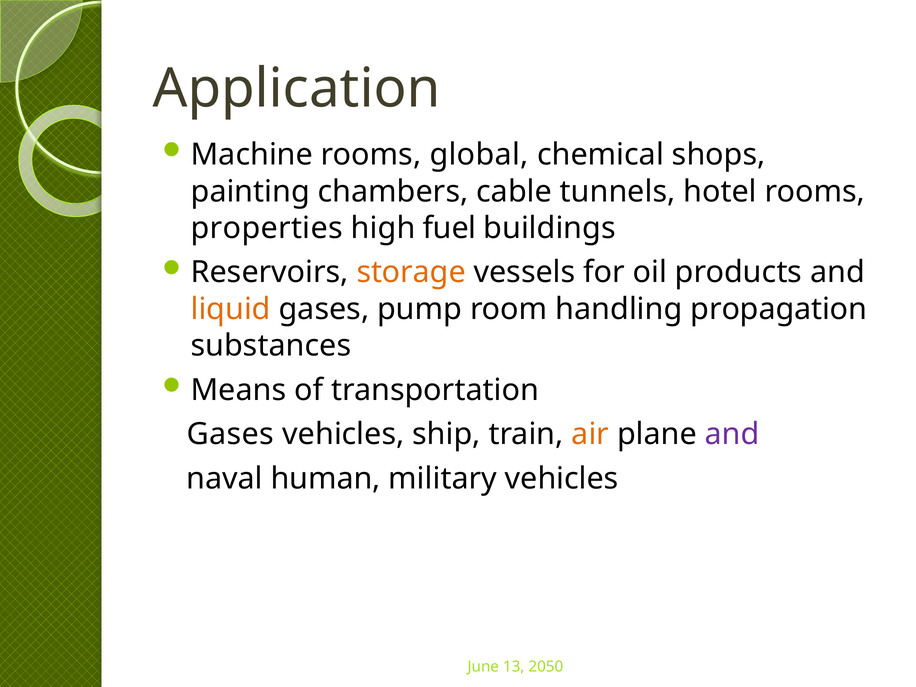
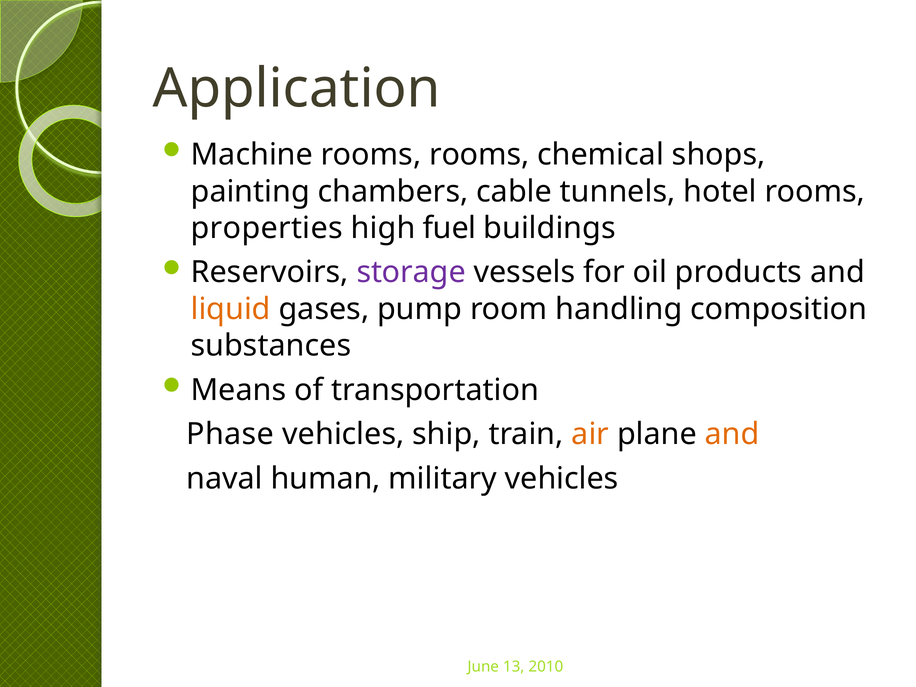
rooms global: global -> rooms (479, 155)
storage colour: orange -> purple (411, 272)
propagation: propagation -> composition (779, 309)
Gases: Gases -> Phase (230, 434)
and colour: purple -> orange (732, 434)
2050: 2050 -> 2010 (546, 667)
